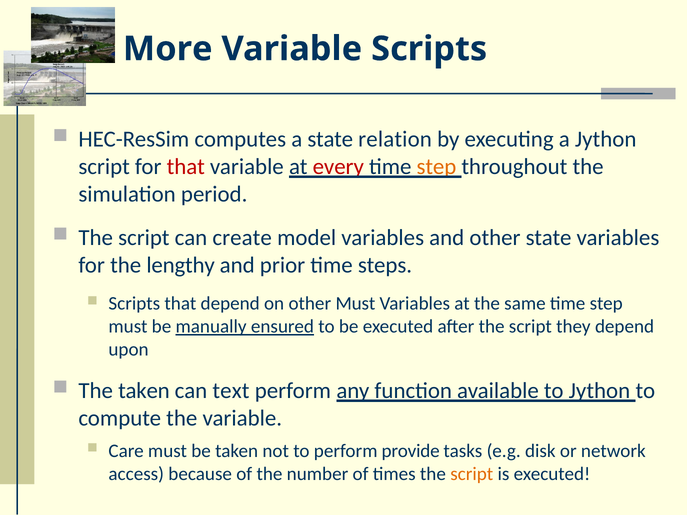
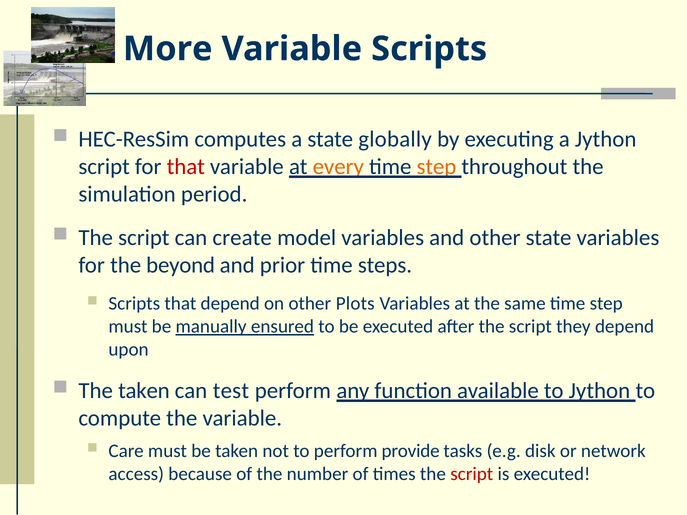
relation: relation -> globally (395, 139)
every colour: red -> orange (338, 167)
lengthy: lengthy -> beyond (181, 265)
other Must: Must -> Plots (355, 304)
text: text -> test (231, 391)
script colour: orange -> red (472, 474)
